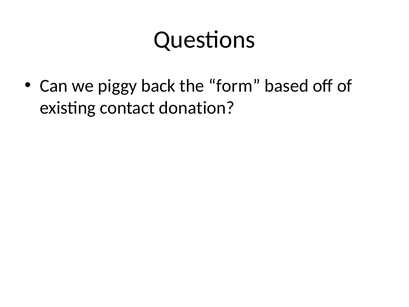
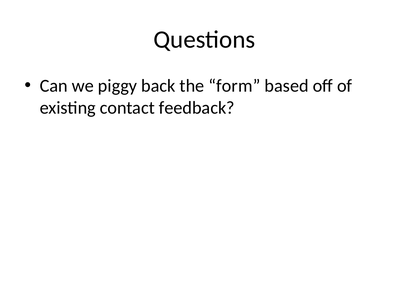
donation: donation -> feedback (197, 108)
